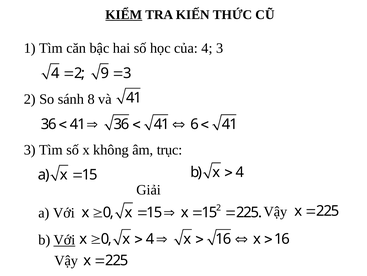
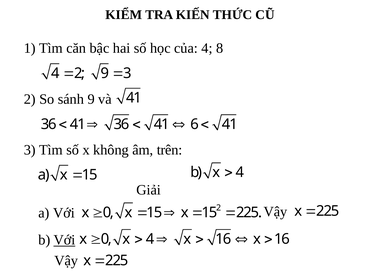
KIỂM underline: present -> none (124, 15)
4 3: 3 -> 8 (220, 48)
sánh 8: 8 -> 9 (91, 99)
trục: trục -> trên (170, 150)
